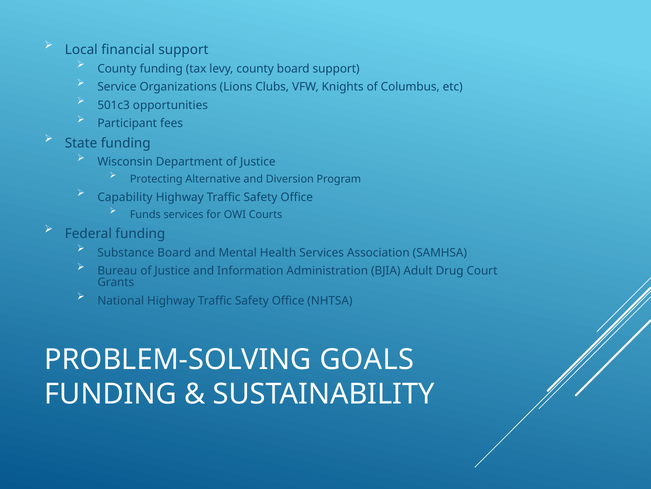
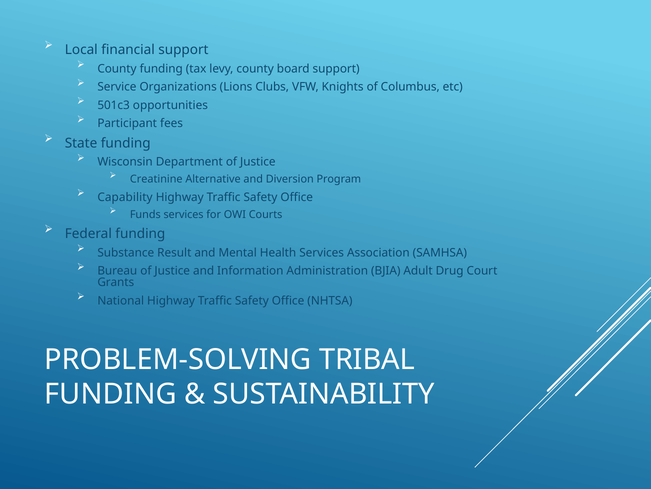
Protecting: Protecting -> Creatinine (156, 179)
Substance Board: Board -> Result (174, 252)
GOALS: GOALS -> TRIBAL (367, 359)
